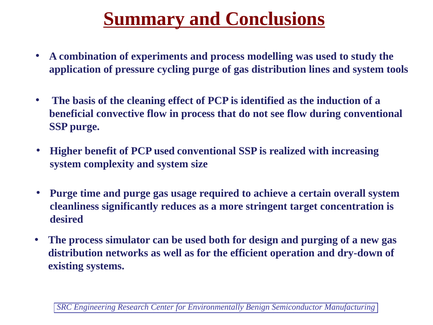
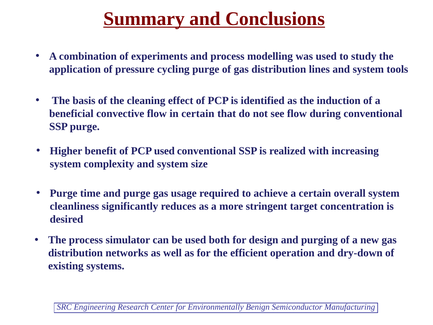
in process: process -> certain (198, 113)
